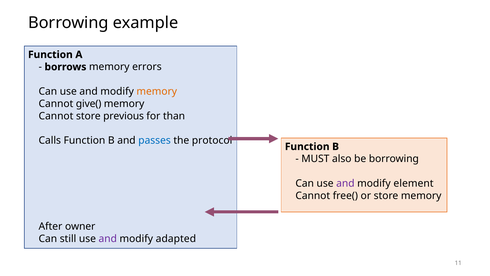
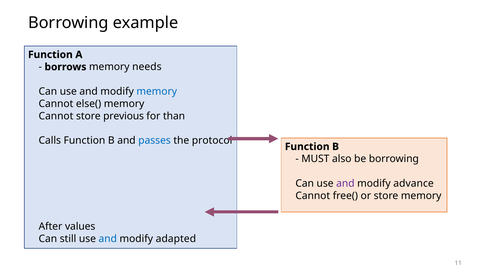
errors: errors -> needs (147, 67)
memory colour: orange -> blue (157, 91)
give(: give( -> else( (89, 104)
element: element -> advance (414, 183)
owner: owner -> values (80, 226)
and colour: purple -> blue (108, 238)
